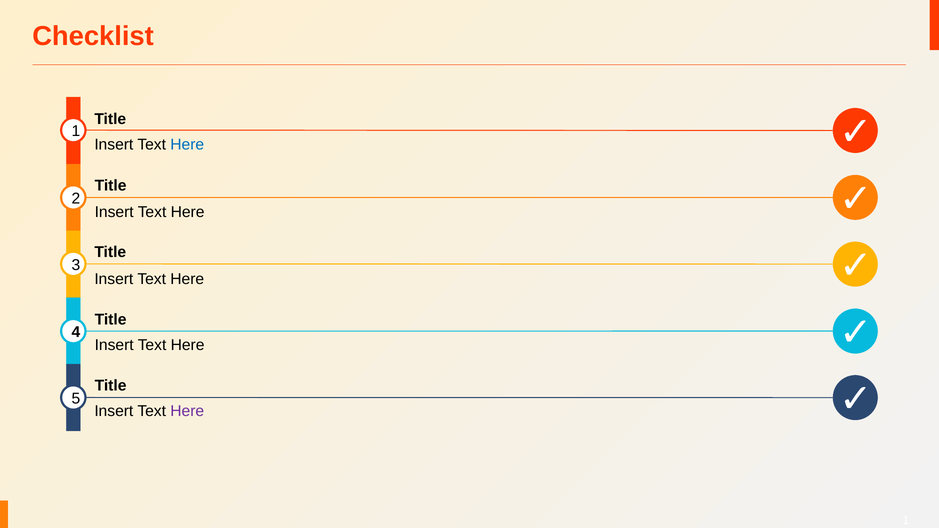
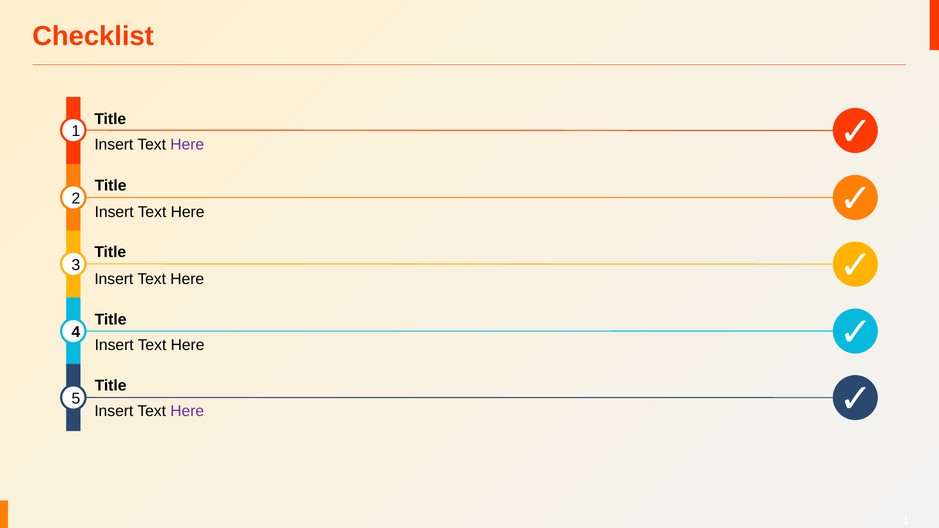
Here colour: blue -> purple (187, 145)
